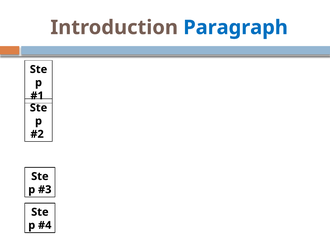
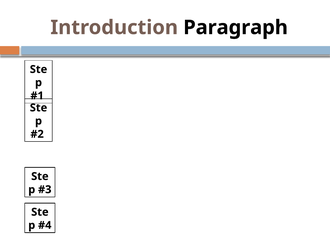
Paragraph colour: blue -> black (236, 28)
